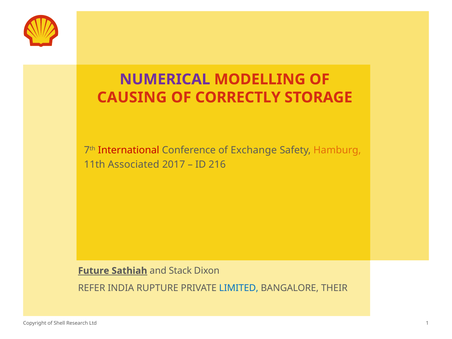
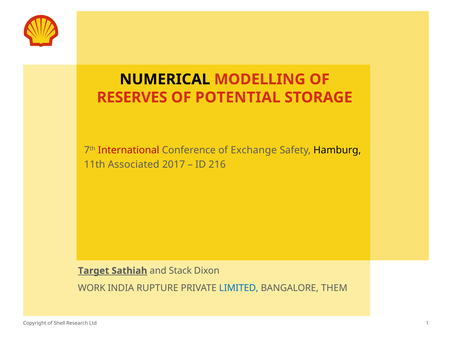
NUMERICAL colour: purple -> black (165, 79)
CAUSING: CAUSING -> RESERVES (132, 97)
CORRECTLY: CORRECTLY -> POTENTIAL (238, 97)
Hamburg colour: orange -> black (337, 150)
Future: Future -> Target (94, 271)
REFER: REFER -> WORK (92, 288)
THEIR: THEIR -> THEM (334, 288)
